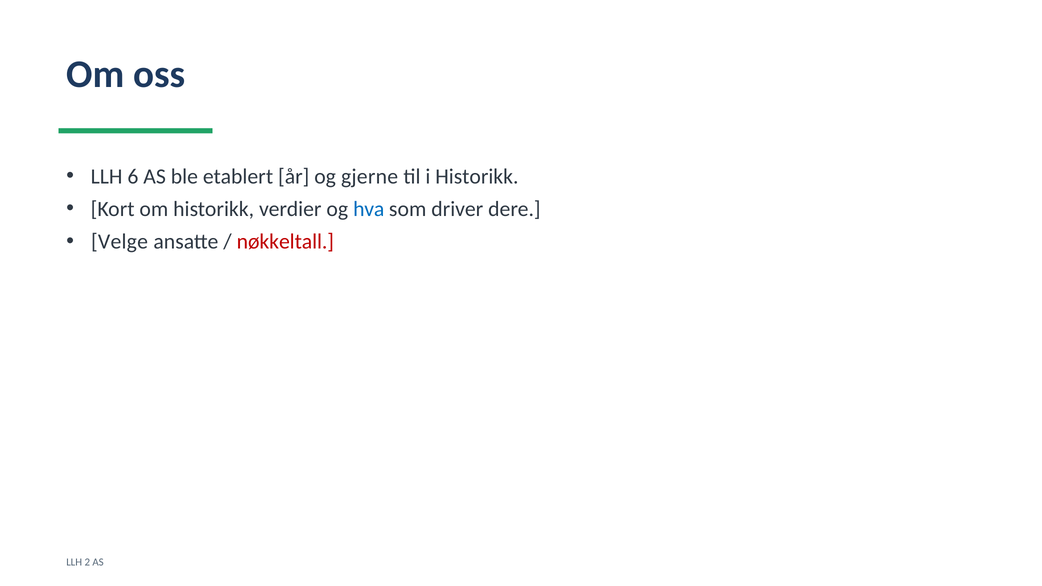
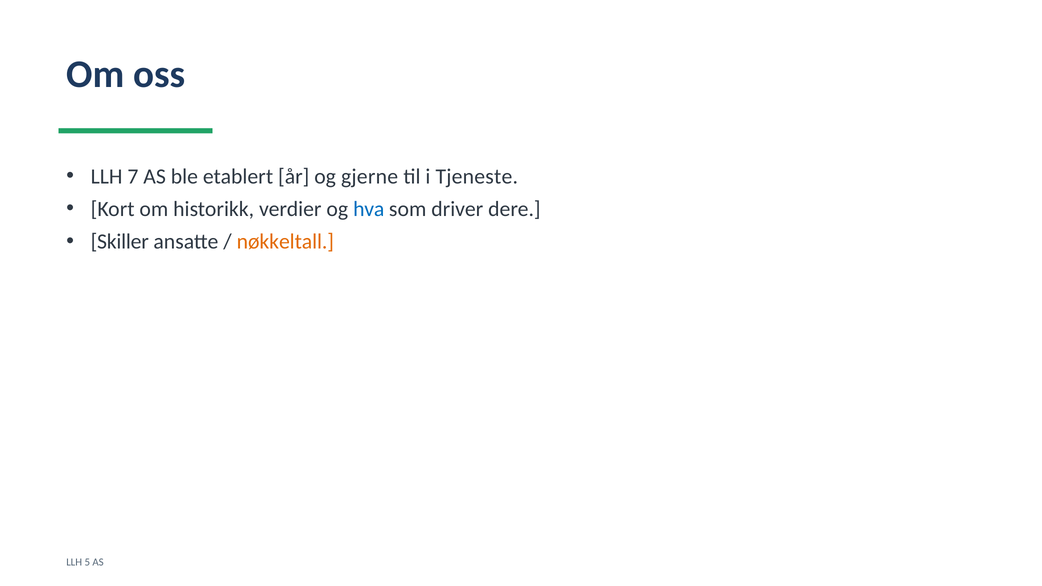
6: 6 -> 7 (133, 176)
i Historikk: Historikk -> Tjeneste (477, 176)
Velge: Velge -> Skiller (120, 242)
nøkkeltall colour: red -> orange (285, 242)
2: 2 -> 5 (87, 562)
